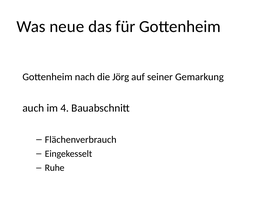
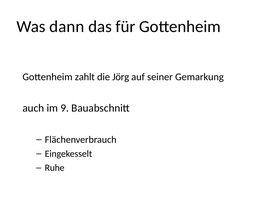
neue: neue -> dann (67, 27)
nach: nach -> zahlt (85, 77)
4: 4 -> 9 (65, 108)
